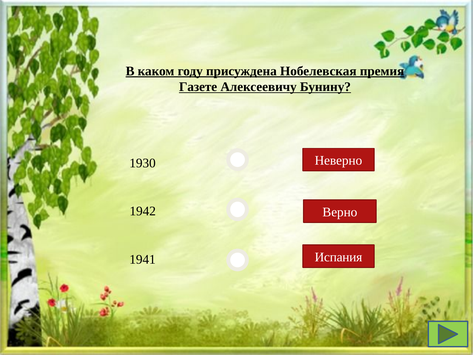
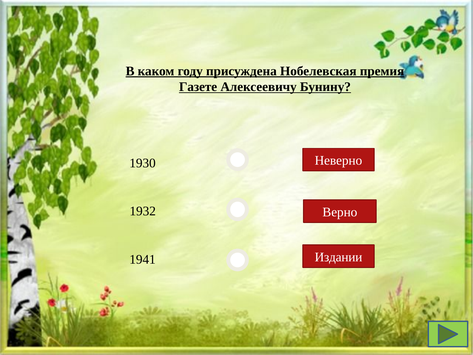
1942: 1942 -> 1932 (143, 211)
Испания: Испания -> Издании (338, 257)
